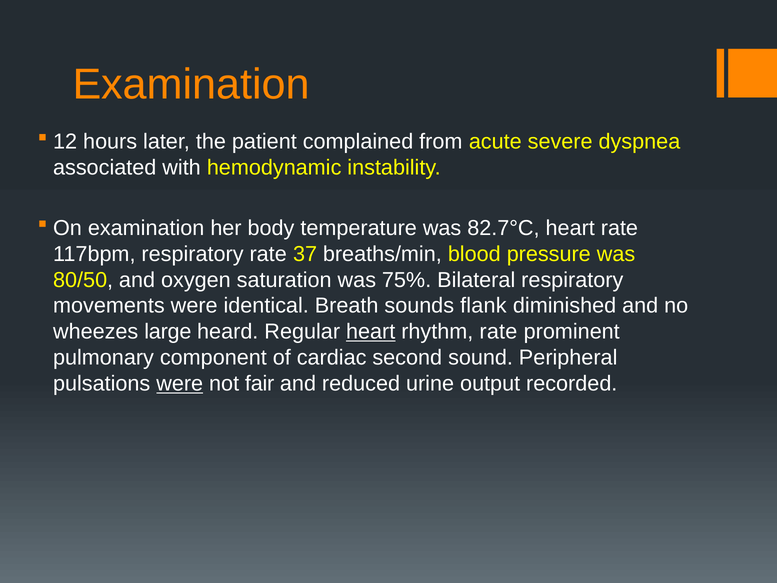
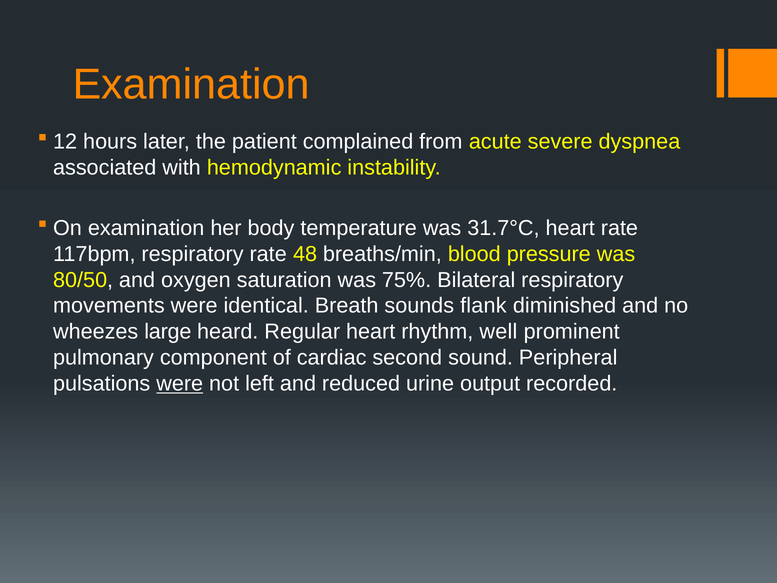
82.7°C: 82.7°C -> 31.7°C (503, 228)
37: 37 -> 48 (305, 254)
heart underline: present -> none (371, 332)
rhythm rate: rate -> well (498, 332)
fair: fair -> left (260, 384)
